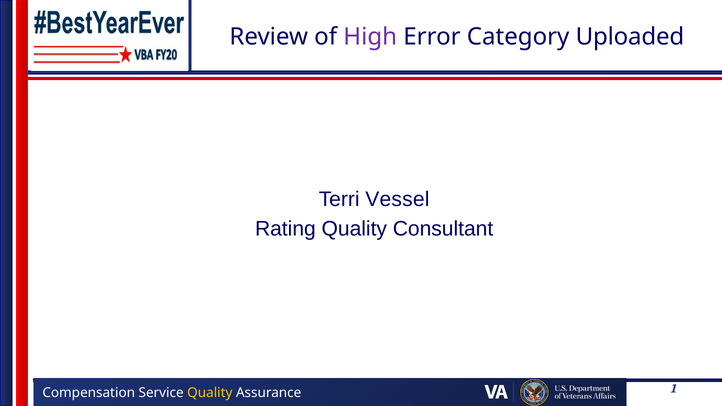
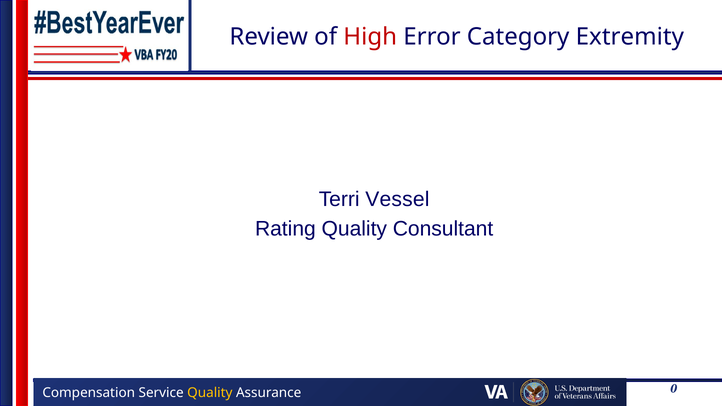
High colour: purple -> red (370, 37)
Uploaded: Uploaded -> Extremity (630, 37)
1: 1 -> 0 (674, 389)
